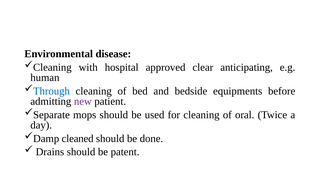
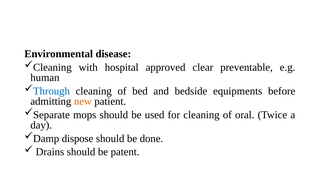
anticipating: anticipating -> preventable (247, 67)
new colour: purple -> orange (83, 101)
cleaned: cleaned -> dispose (78, 138)
